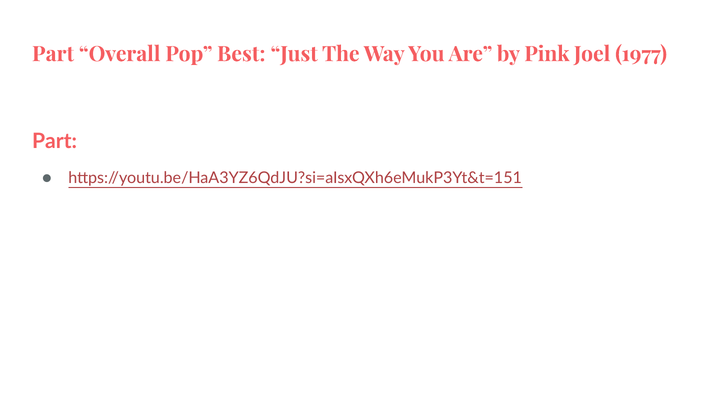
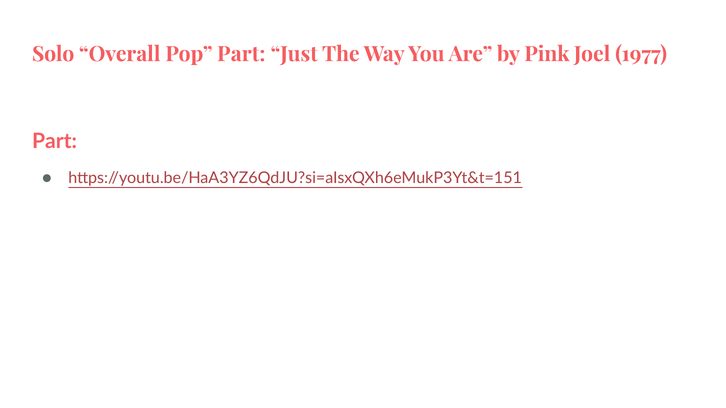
Part: Part -> Solo (53, 54)
Pop Best: Best -> Part (241, 54)
